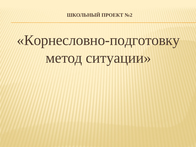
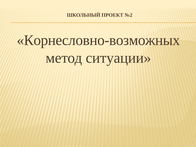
Корнесловно-подготовку: Корнесловно-подготовку -> Корнесловно-возможных (98, 40)
